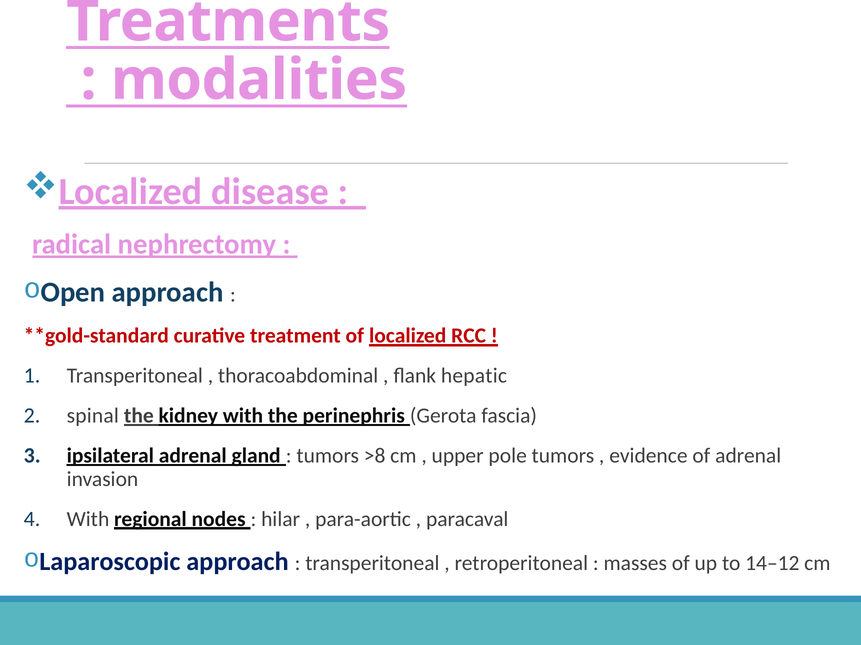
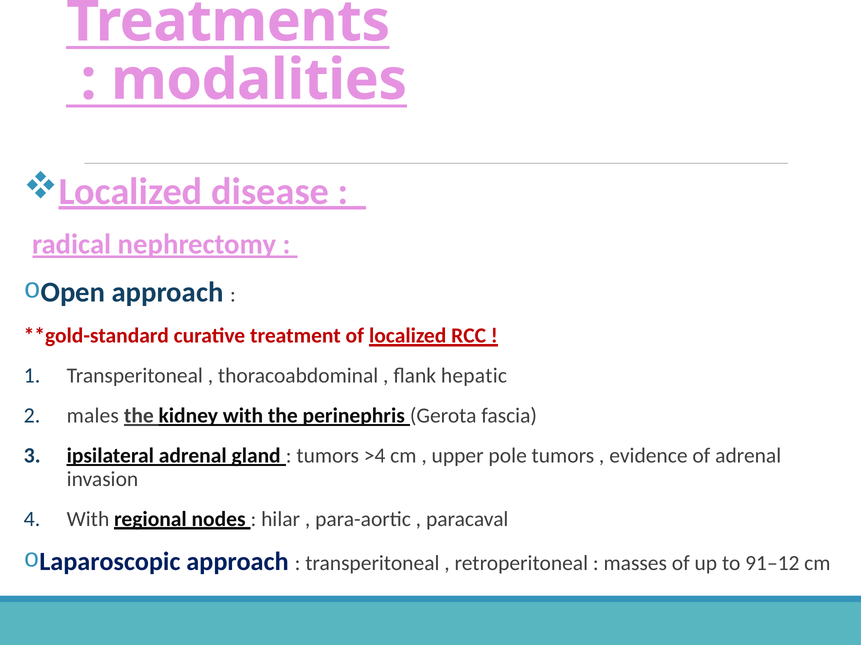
spinal: spinal -> males (93, 416)
>8: >8 -> >4 (375, 456)
14–12: 14–12 -> 91–12 (772, 564)
